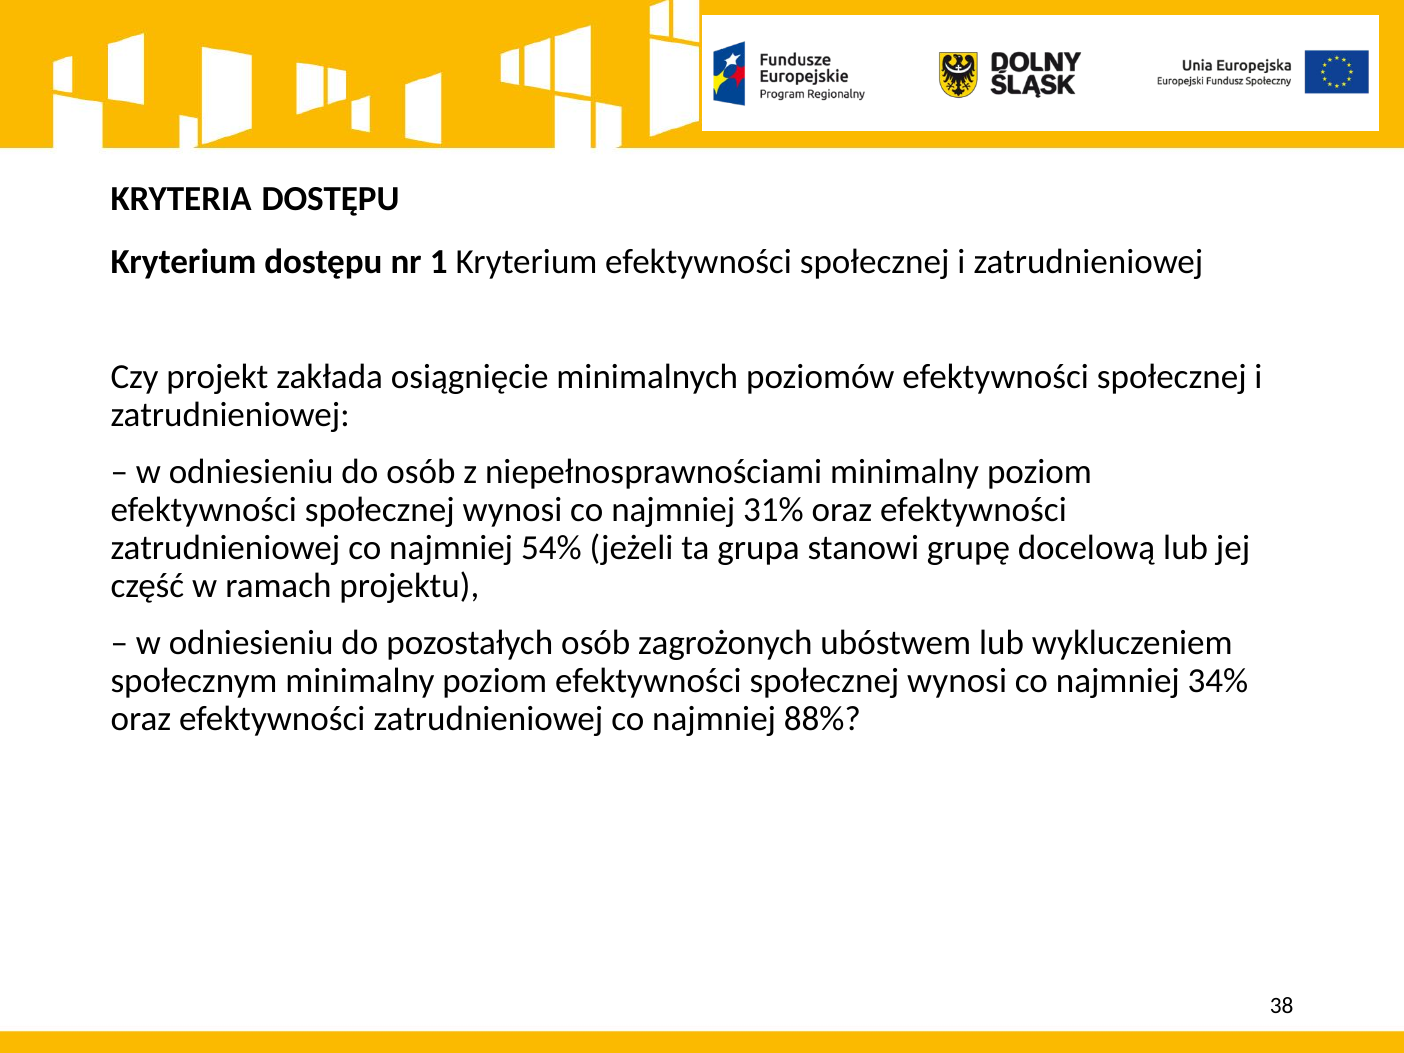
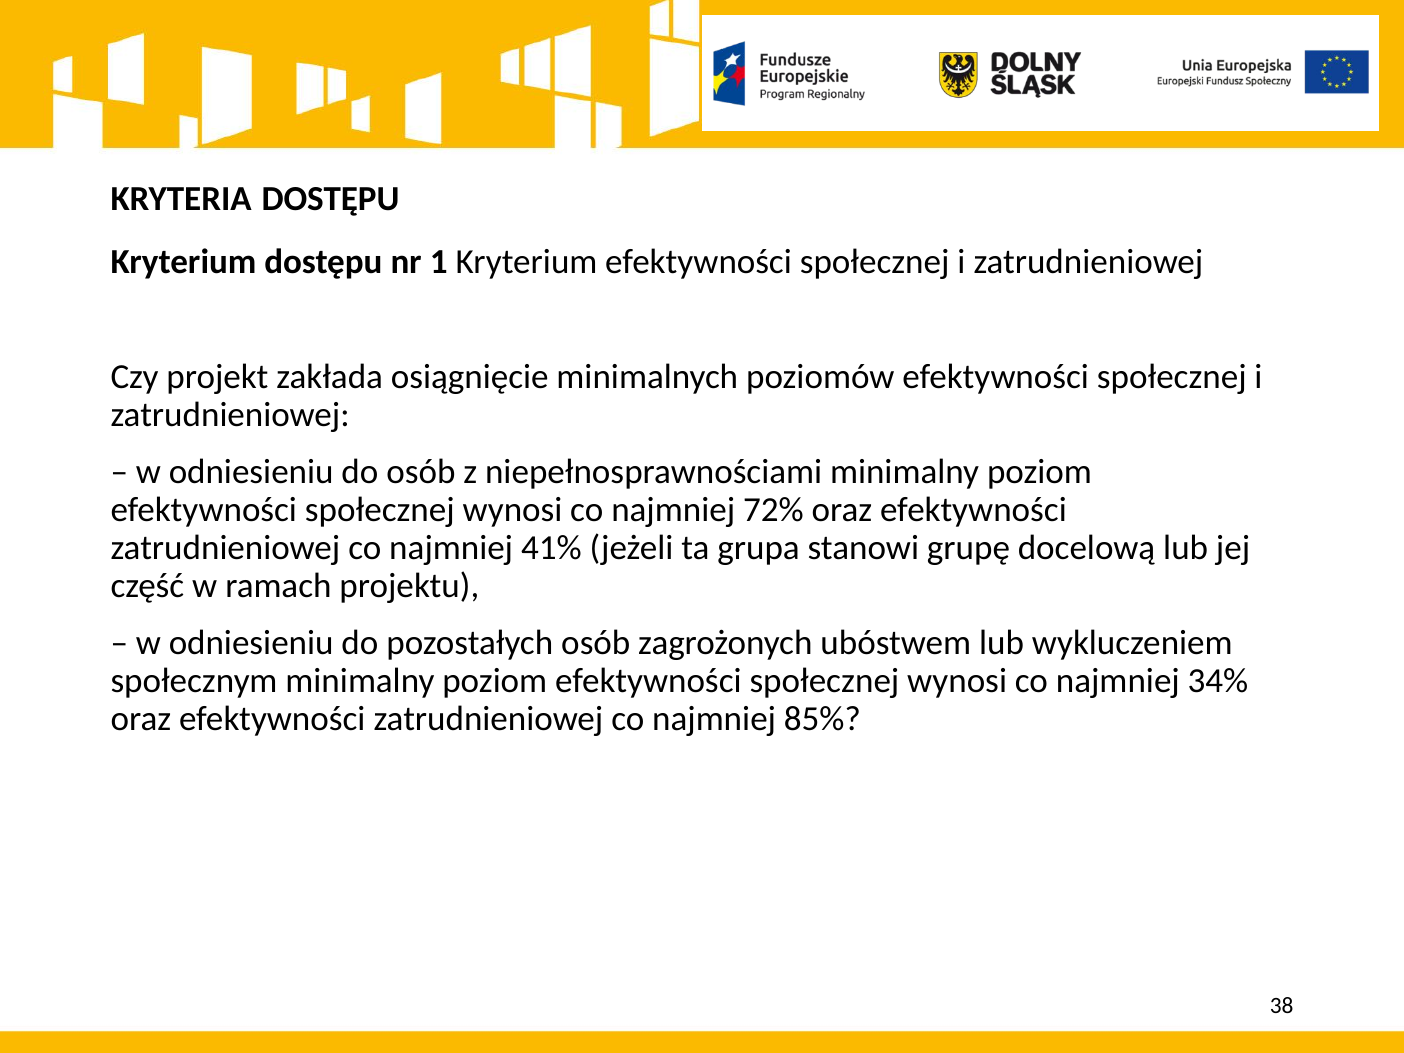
31%: 31% -> 72% (773, 510)
54%: 54% -> 41% (551, 548)
88%: 88% -> 85% (822, 719)
